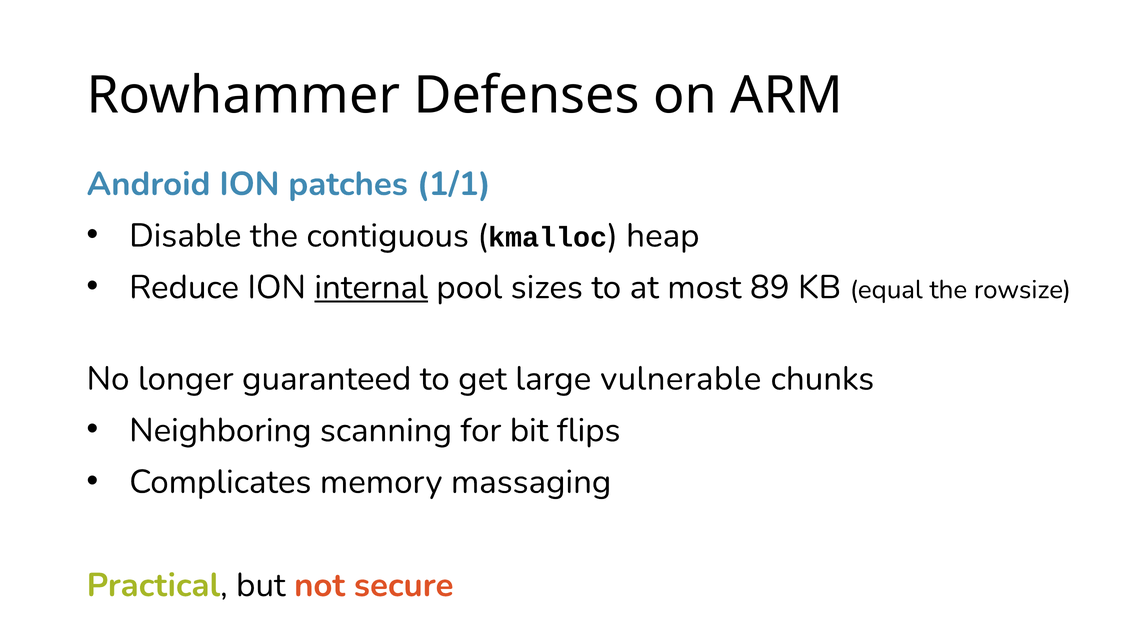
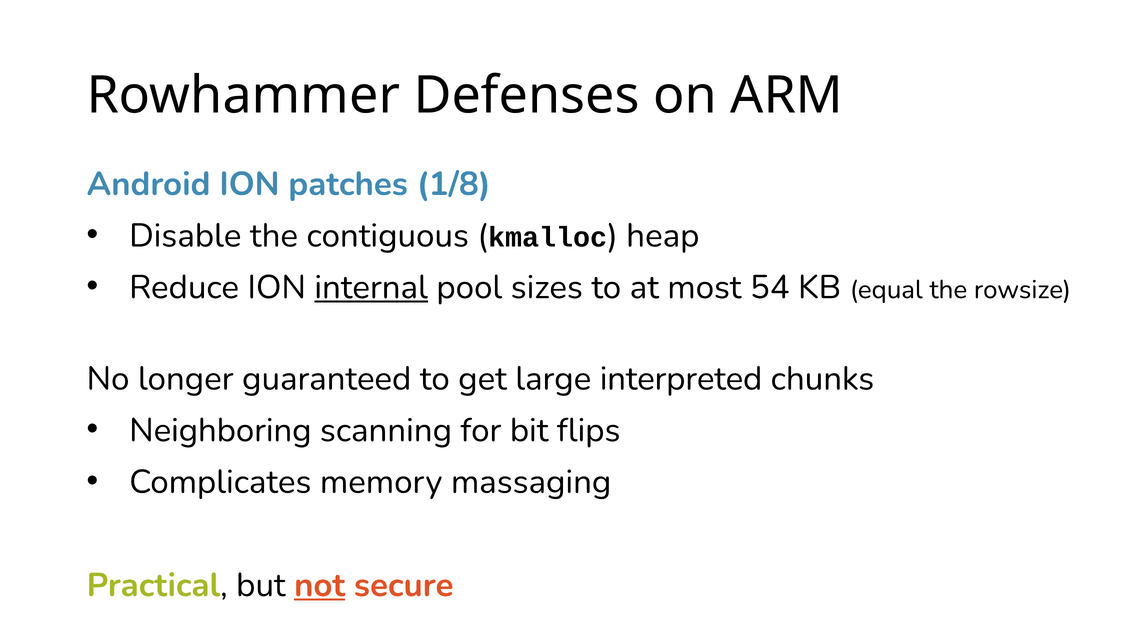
1/1: 1/1 -> 1/8 (454, 184)
89: 89 -> 54 (770, 287)
vulnerable: vulnerable -> interpreted (681, 379)
not underline: none -> present (320, 585)
